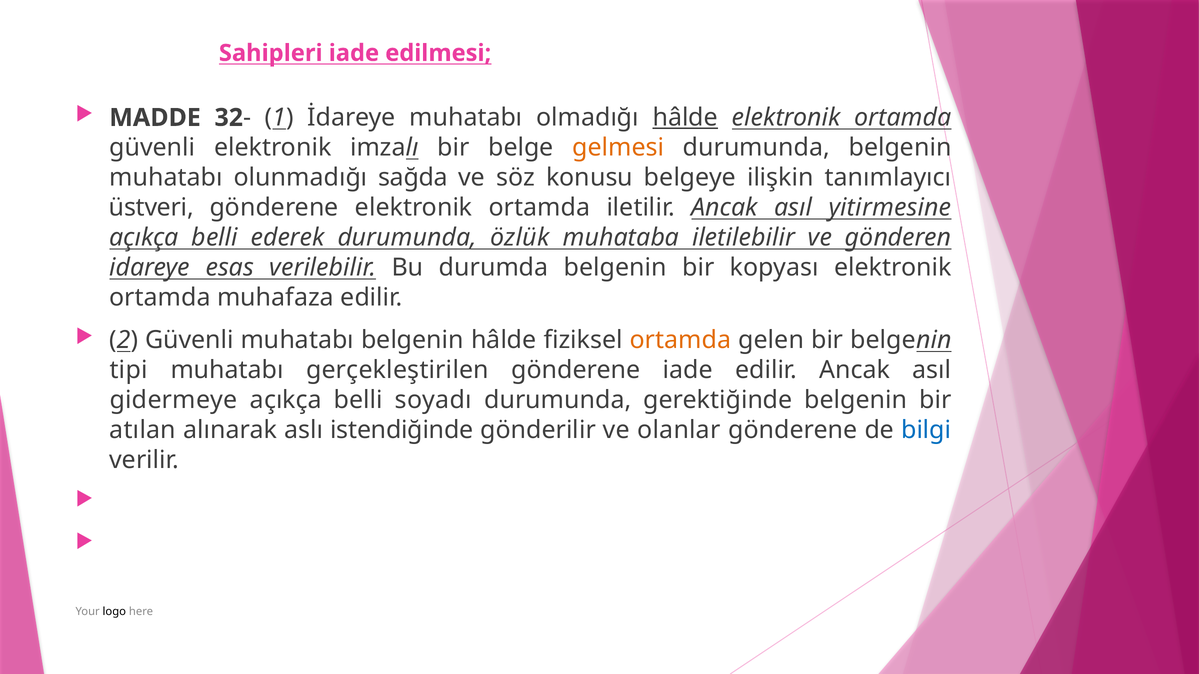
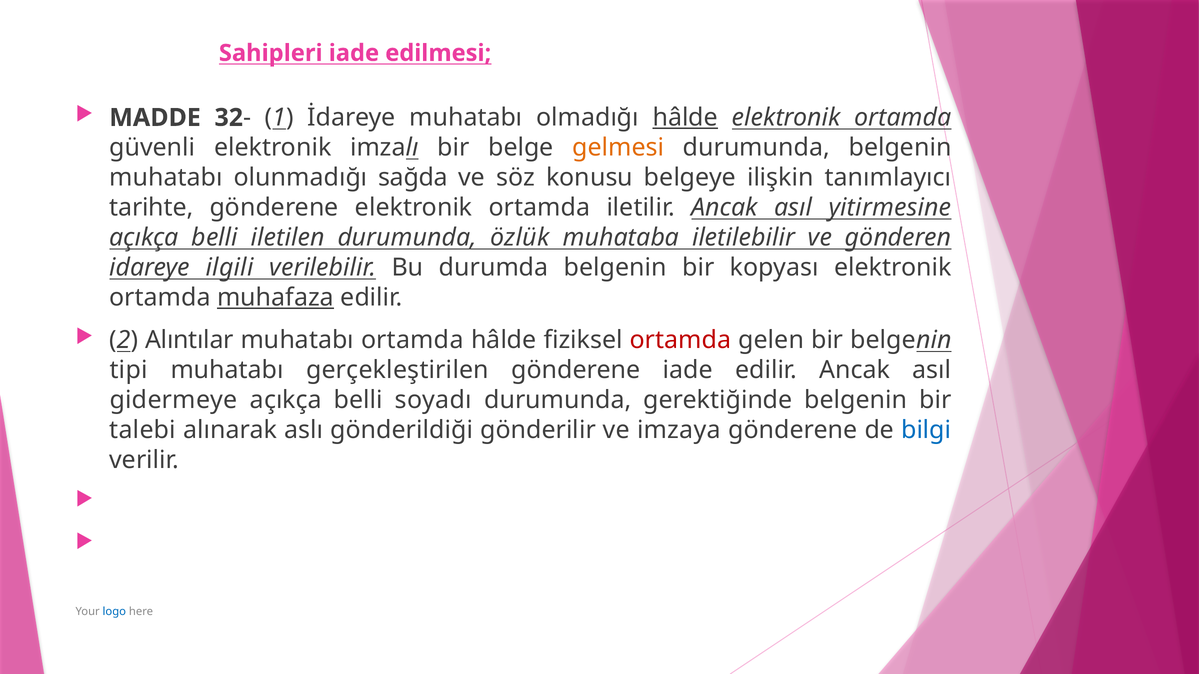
üstveri: üstveri -> tarihte (151, 208)
ederek: ederek -> iletilen (288, 238)
esas: esas -> ilgili (230, 268)
muhafaza underline: none -> present (275, 298)
2 Güvenli: Güvenli -> Alıntılar (189, 340)
muhatabı belgenin: belgenin -> ortamda (412, 340)
ortamda colour: orange -> red (681, 340)
atılan: atılan -> talebi (143, 430)
istendiğinde: istendiğinde -> gönderildiği (402, 430)
olanlar: olanlar -> imzaya (679, 430)
logo colour: black -> blue (114, 612)
